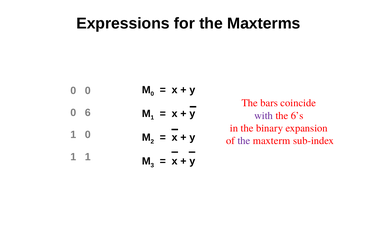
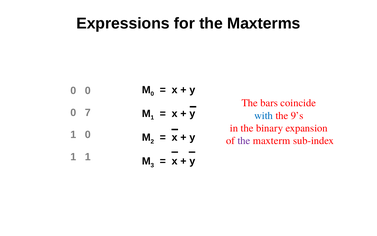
6: 6 -> 7 (88, 113)
with colour: purple -> blue (264, 115)
6’s: 6’s -> 9’s (297, 115)
